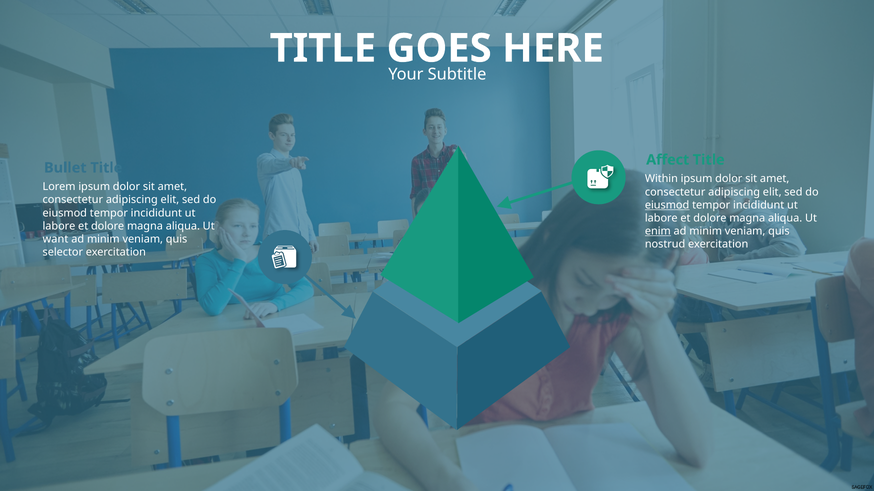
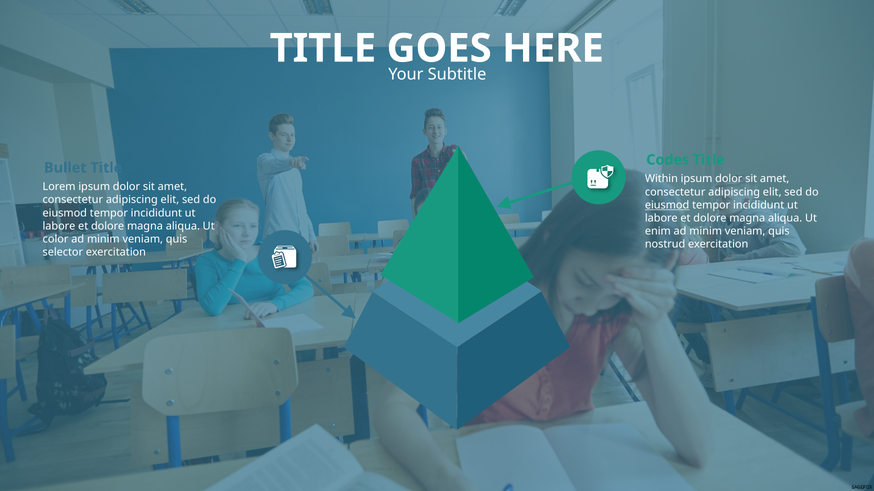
Affect: Affect -> Codes (668, 160)
enim underline: present -> none (658, 231)
want: want -> color (56, 239)
